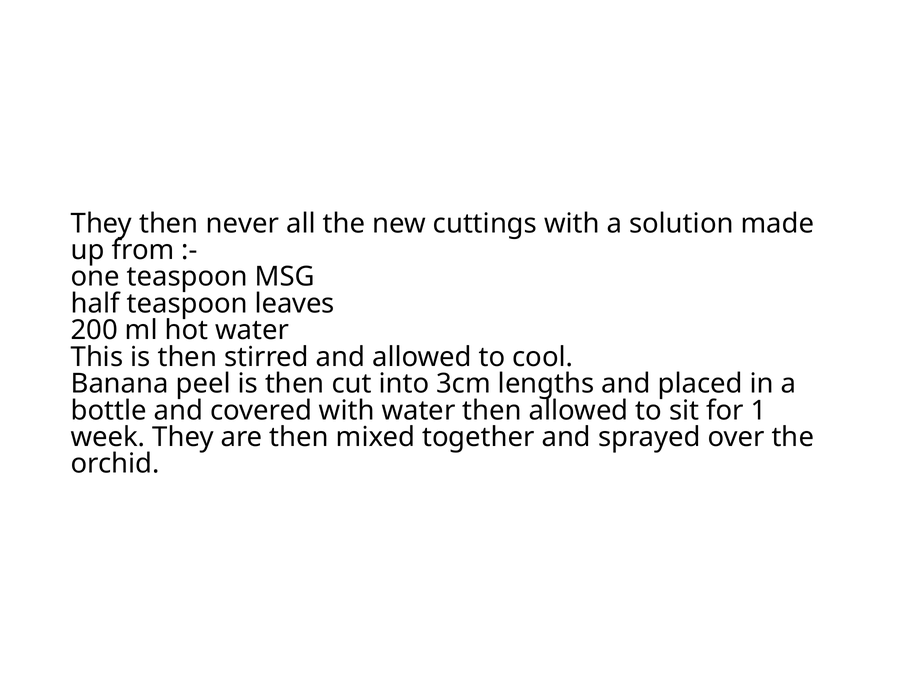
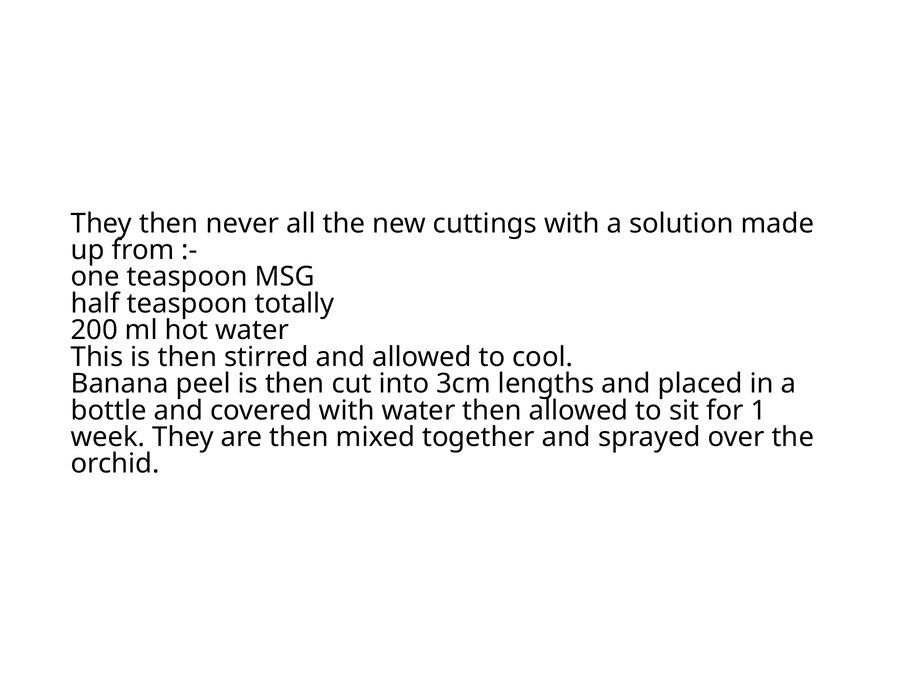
leaves: leaves -> totally (295, 304)
